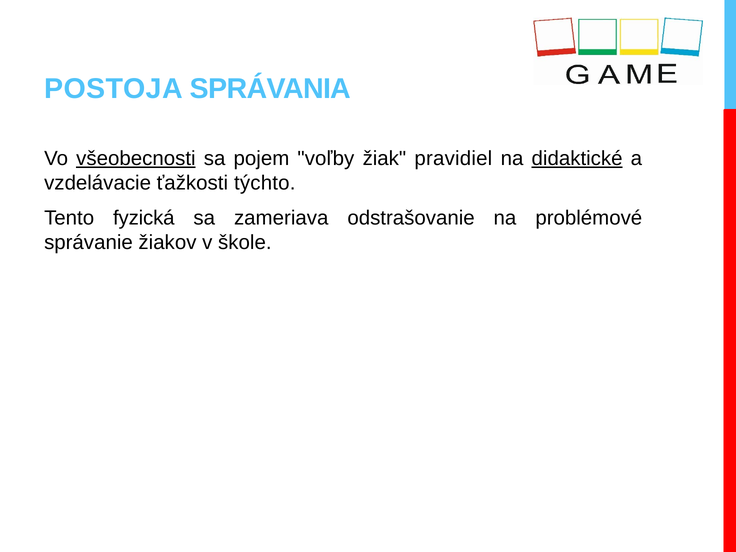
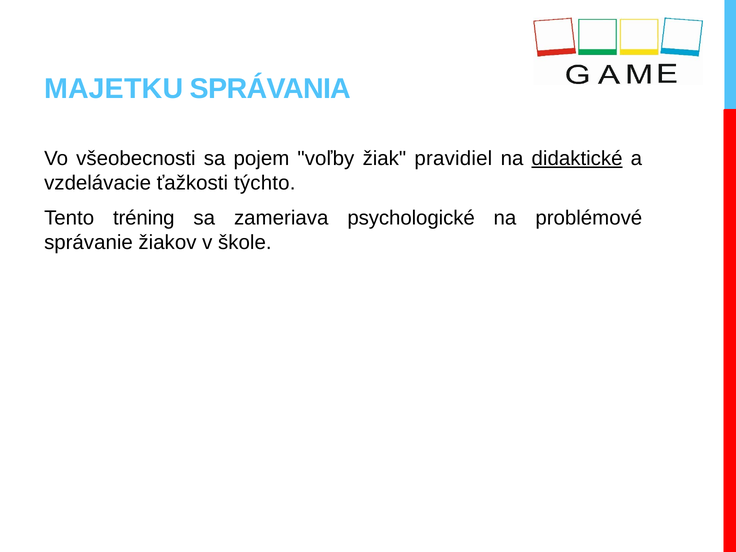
POSTOJA: POSTOJA -> MAJETKU (114, 89)
všeobecnosti underline: present -> none (136, 158)
fyzická: fyzická -> tréning (144, 218)
odstrašovanie: odstrašovanie -> psychologické (411, 218)
